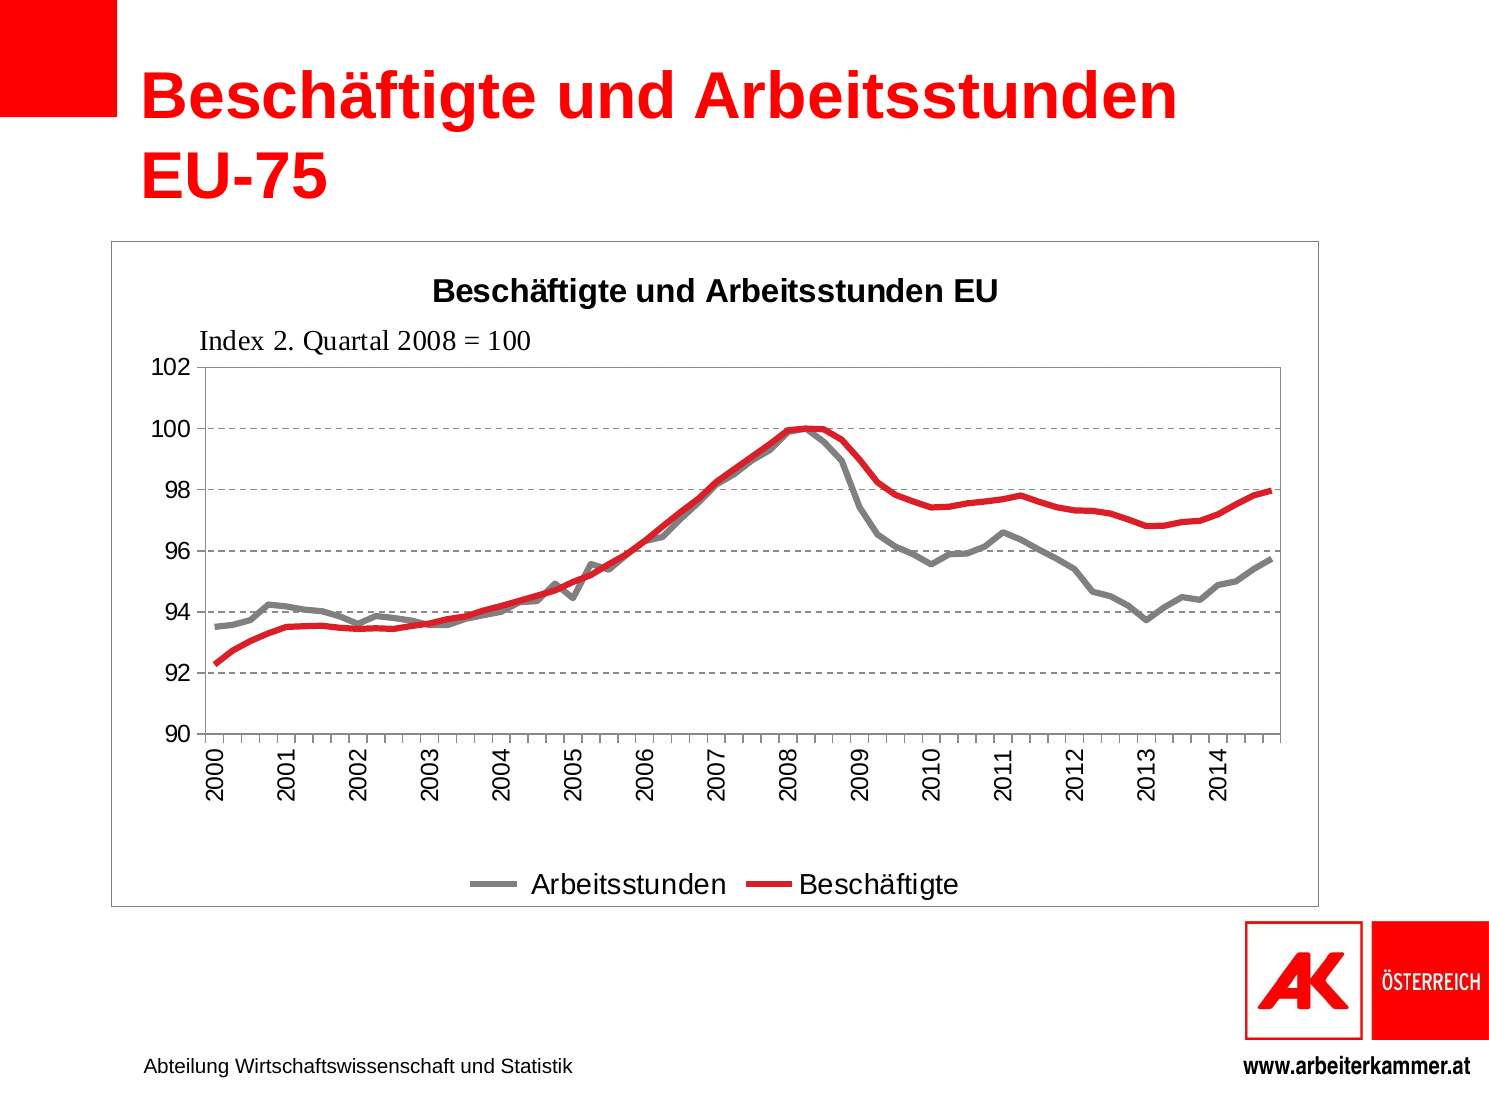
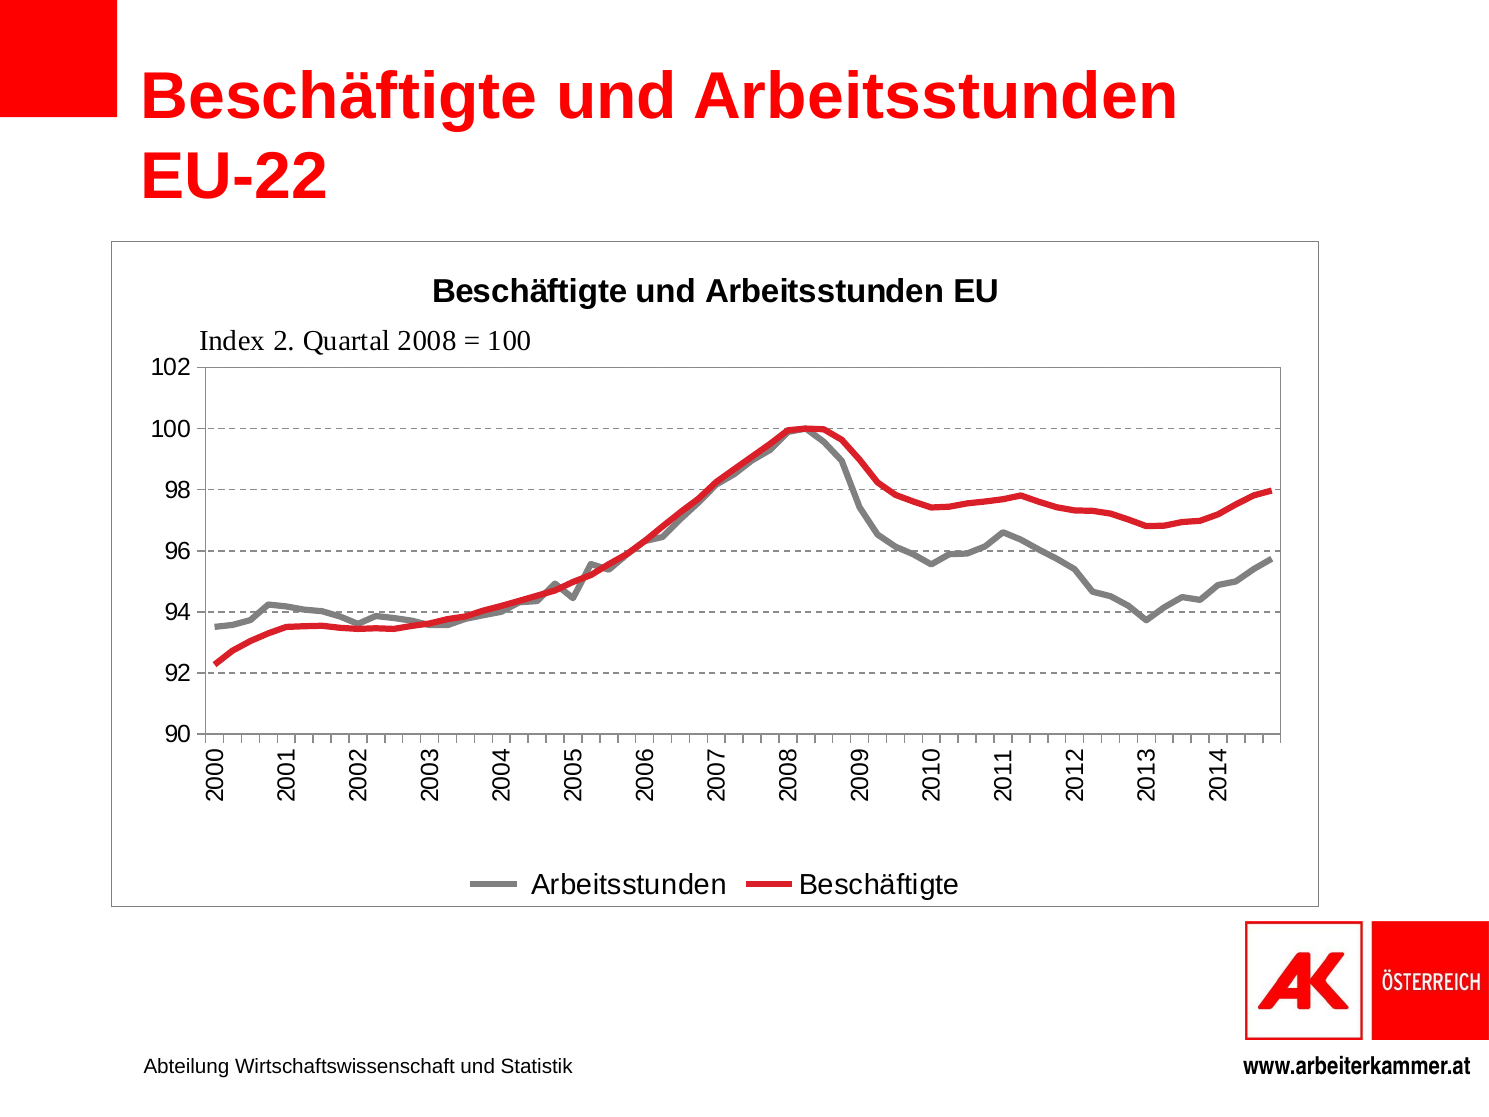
EU-75: EU-75 -> EU-22 (234, 177)
